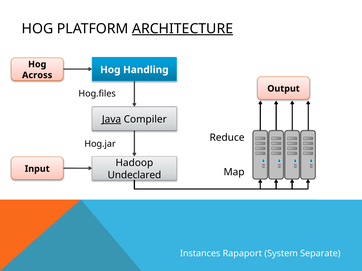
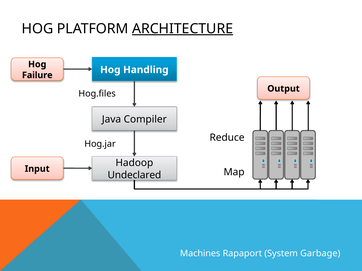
Across: Across -> Failure (37, 75)
Java underline: present -> none (112, 120)
Instances: Instances -> Machines (200, 254)
Separate: Separate -> Garbage (320, 254)
